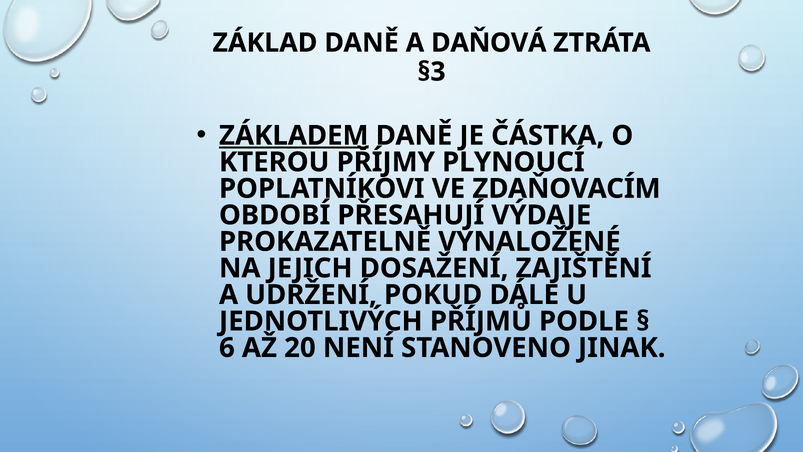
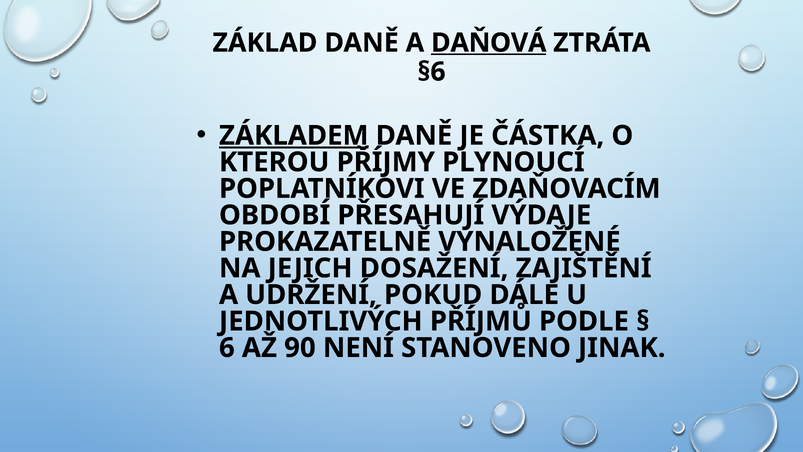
DAŇOVÁ underline: none -> present (489, 43)
§3: §3 -> §6 (431, 72)
20: 20 -> 90 (300, 348)
